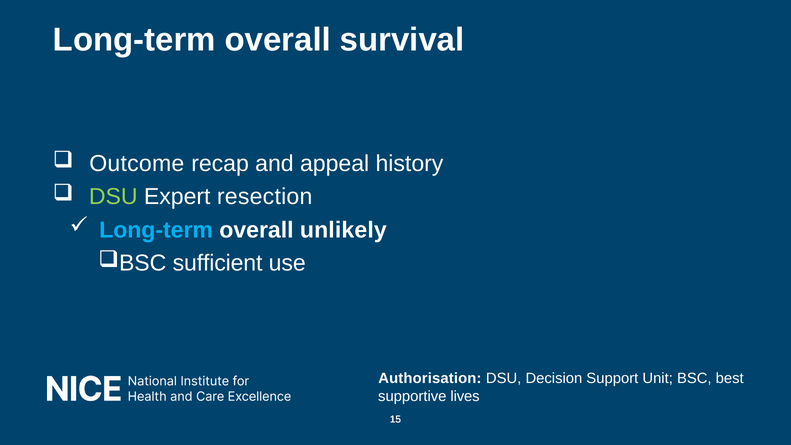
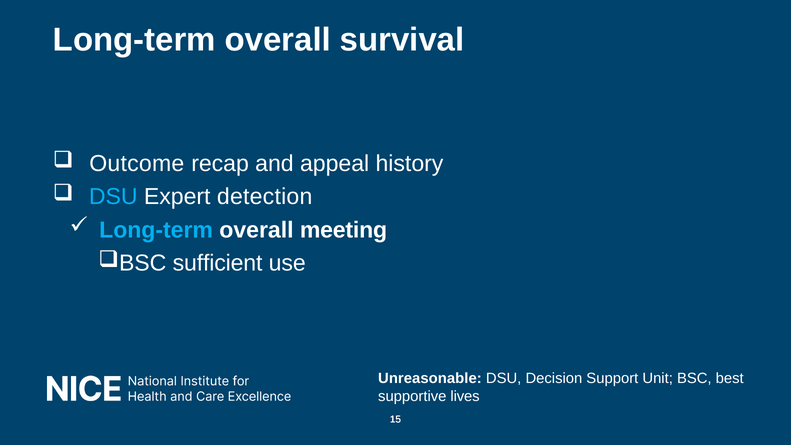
DSU colour: light green -> light blue (113, 197)
resection: resection -> detection (265, 197)
unlikely: unlikely -> meeting (344, 230)
Authorisation: Authorisation -> Unreasonable (430, 378)
